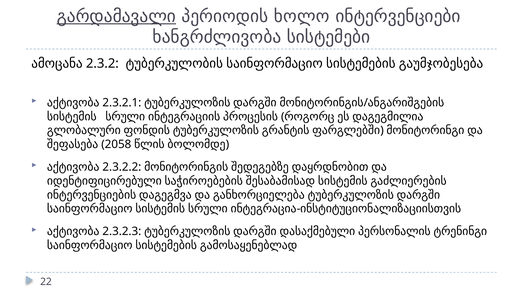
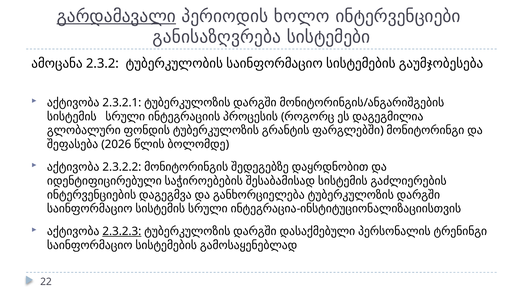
ხანგრძლივობა: ხანგრძლივობა -> განისაზღვრება (217, 37)
2058: 2058 -> 2026 (116, 145)
2.3.2.3 underline: none -> present (122, 232)
